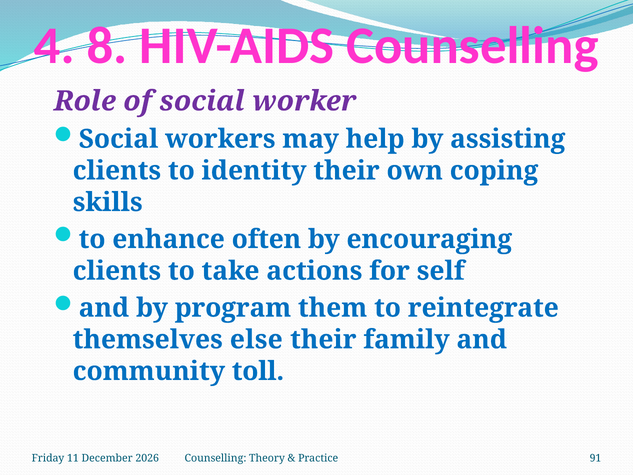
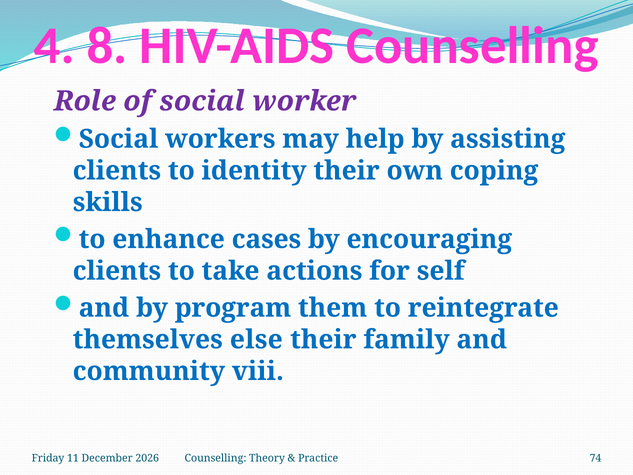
often: often -> cases (266, 239)
toll: toll -> viii (258, 371)
91: 91 -> 74 (596, 458)
